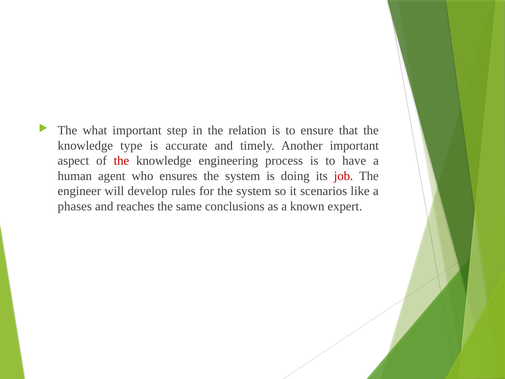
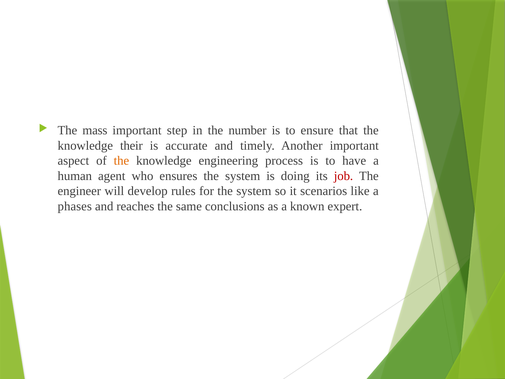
what: what -> mass (95, 130)
relation: relation -> number (248, 130)
type: type -> their (131, 145)
the colour: red -> orange (121, 161)
